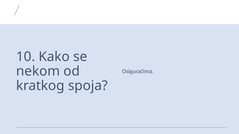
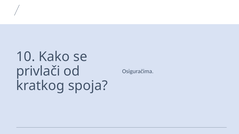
nekom: nekom -> privlači (38, 71)
